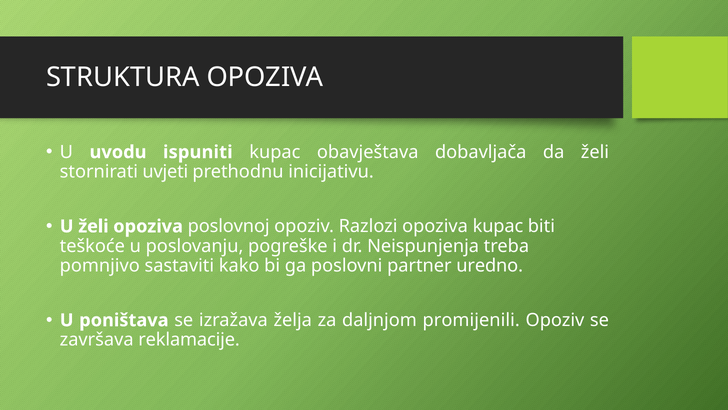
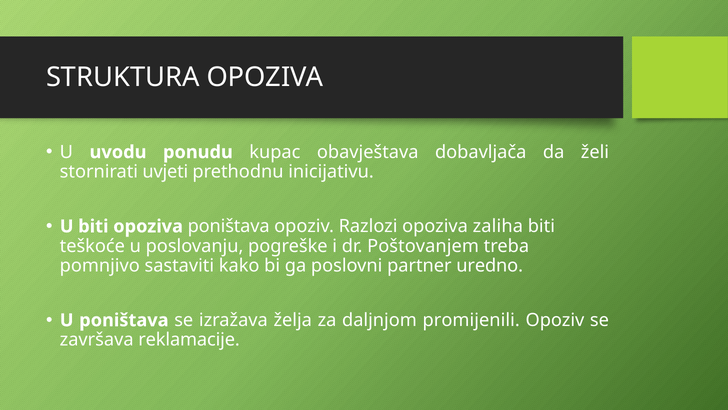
ispuniti: ispuniti -> ponudu (198, 152)
U želi: želi -> biti (93, 226)
opoziva poslovnoj: poslovnoj -> poništava (229, 226)
opoziva kupac: kupac -> zaliha (498, 226)
Neispunjenja: Neispunjenja -> Poštovanjem (423, 246)
